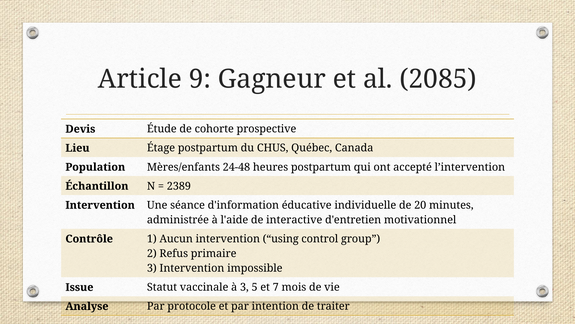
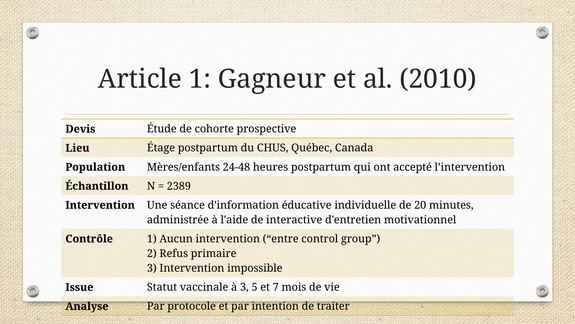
Article 9: 9 -> 1 (200, 79)
2085: 2085 -> 2010 (438, 79)
using: using -> entre (281, 238)
